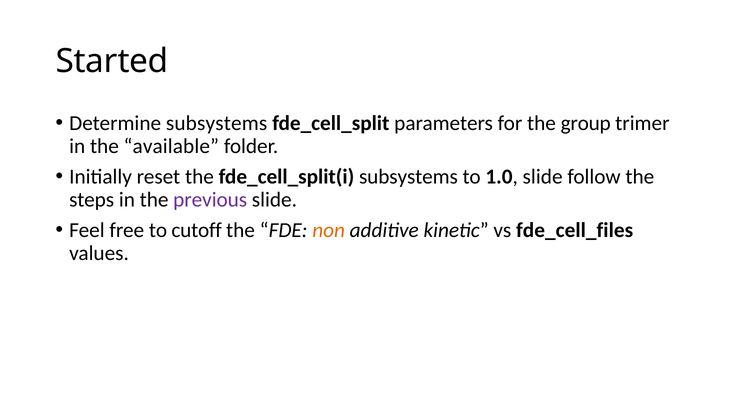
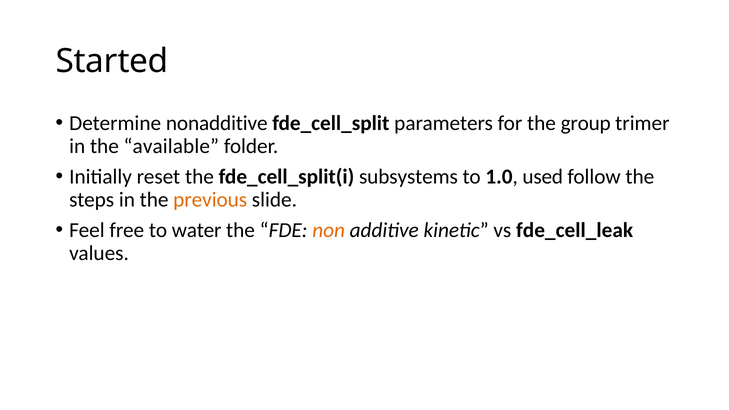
Determine subsystems: subsystems -> nonadditive (217, 123)
1.0 slide: slide -> used (543, 177)
previous colour: purple -> orange (210, 200)
cutoff: cutoff -> water (197, 230)
fde_cell_files: fde_cell_files -> fde_cell_leak (575, 230)
